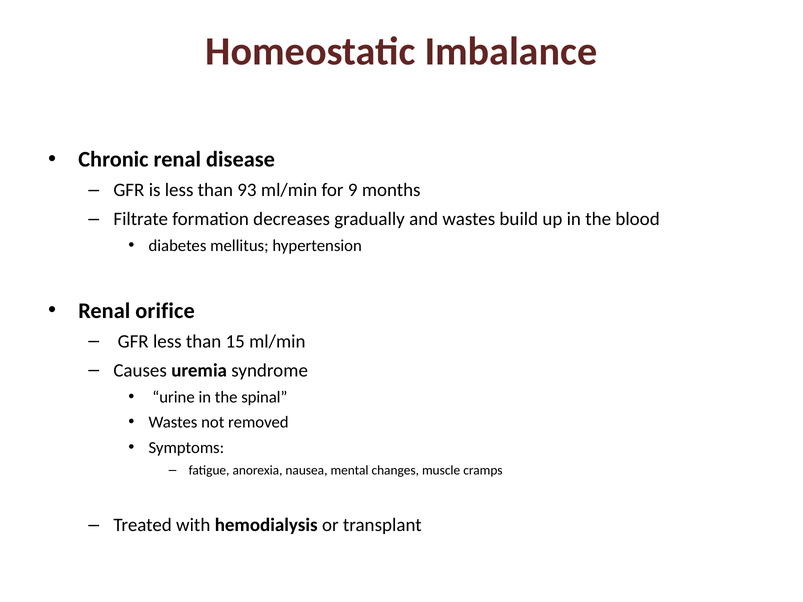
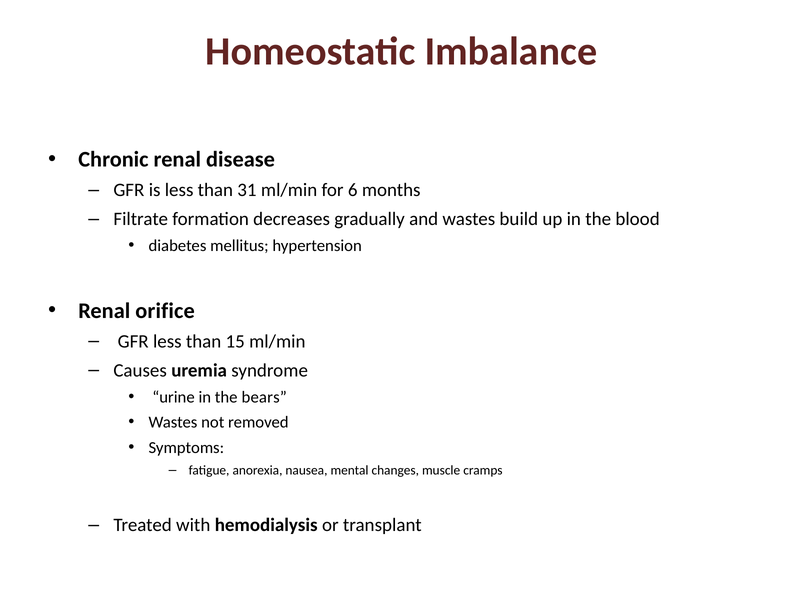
93: 93 -> 31 (247, 190)
9: 9 -> 6 (353, 190)
spinal: spinal -> bears (264, 397)
